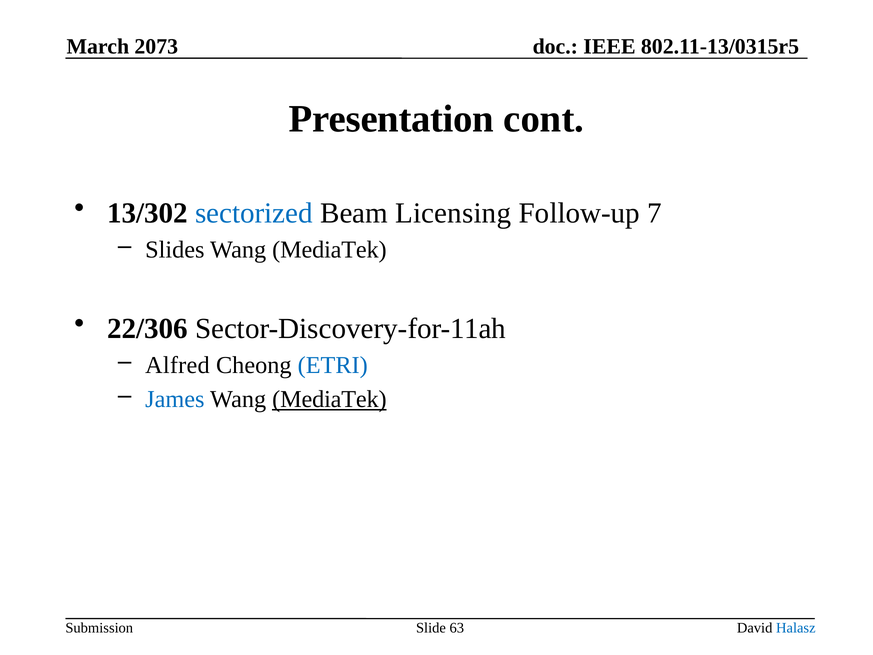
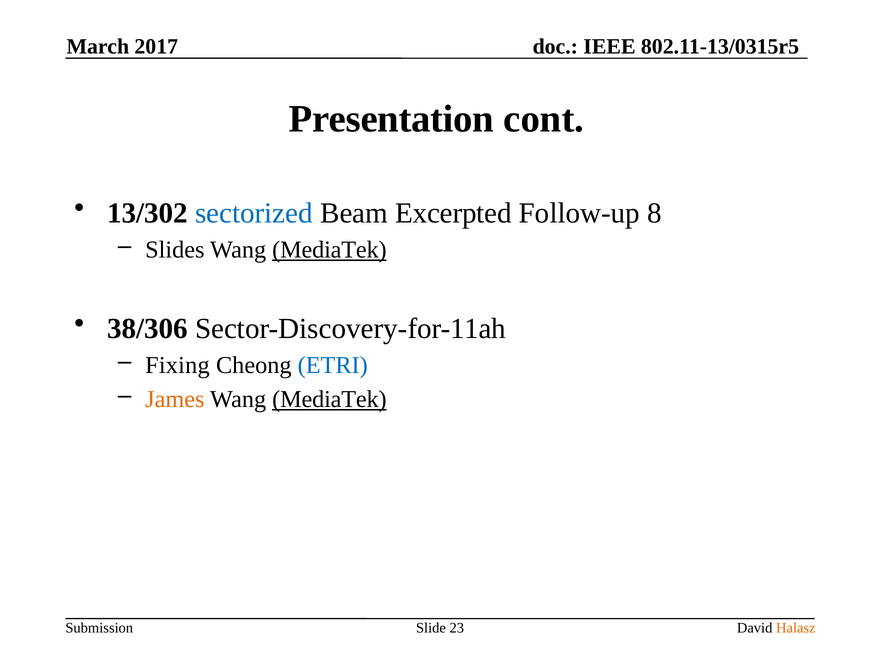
2073: 2073 -> 2017 (156, 47)
Licensing: Licensing -> Excerpted (453, 213)
7: 7 -> 8 (655, 213)
MediaTek underline: none -> present (329, 250)
22/306: 22/306 -> 38/306 (147, 328)
Alfred: Alfred -> Fixing (177, 365)
James colour: blue -> orange (175, 399)
63: 63 -> 23 (457, 628)
Halasz colour: blue -> orange (796, 628)
